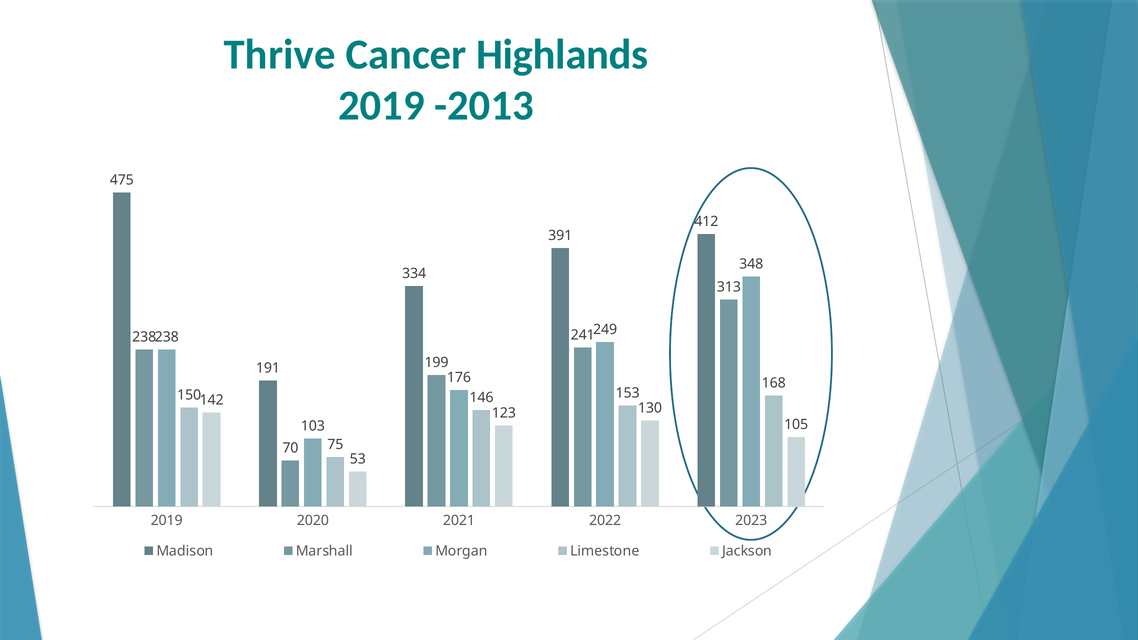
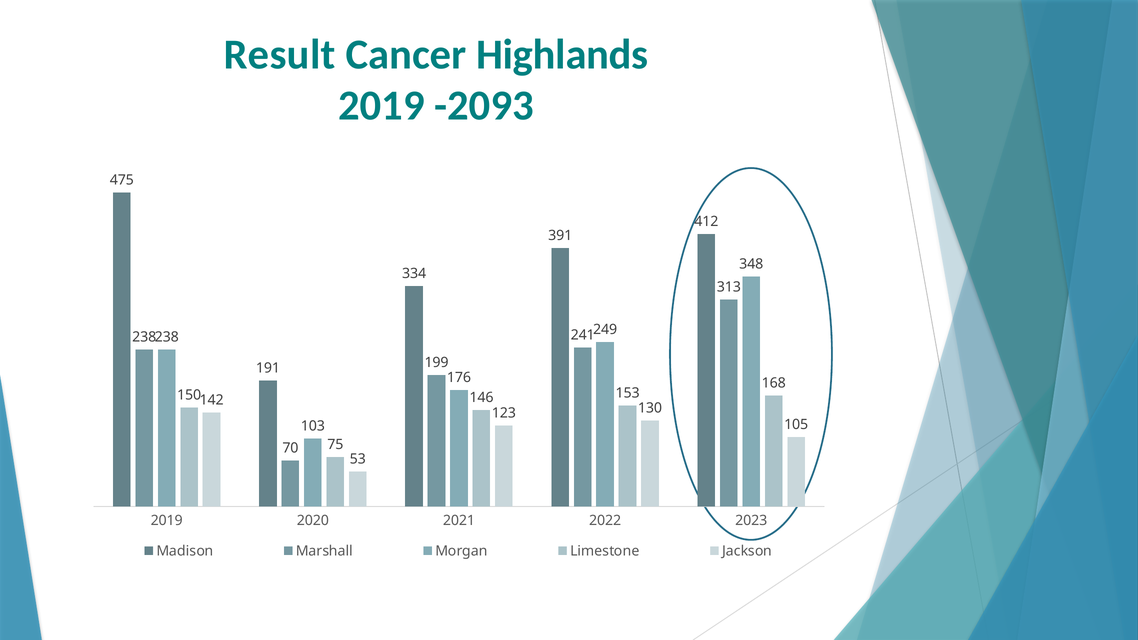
Thrive: Thrive -> Result (280, 54)
-2013: -2013 -> -2093 (484, 106)
